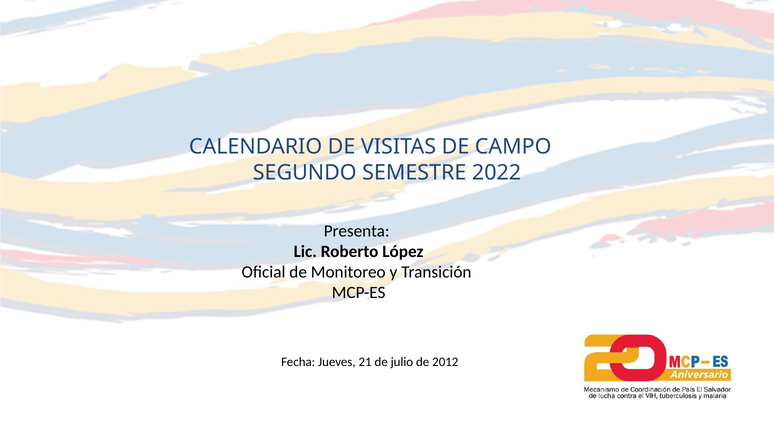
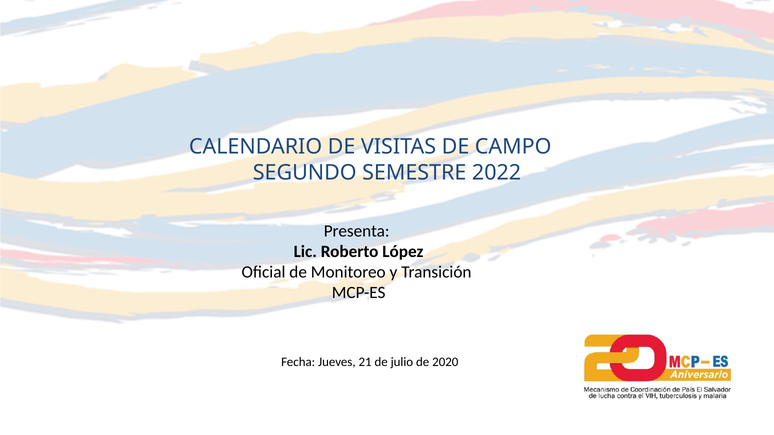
2012: 2012 -> 2020 (445, 362)
